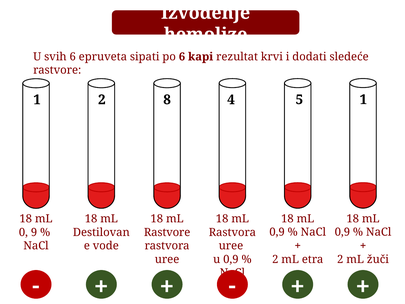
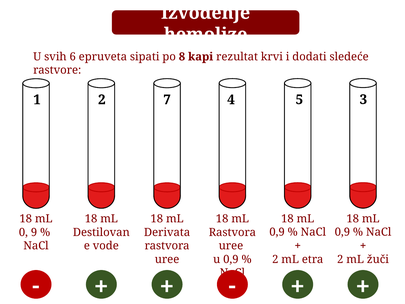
po 6: 6 -> 8 (182, 57)
8: 8 -> 7 (167, 100)
5 1: 1 -> 3 (363, 99)
Rastvore: Rastvore -> Derivata (167, 232)
